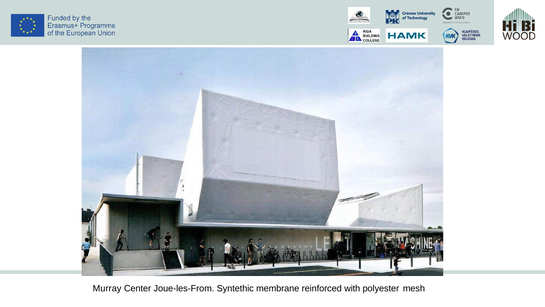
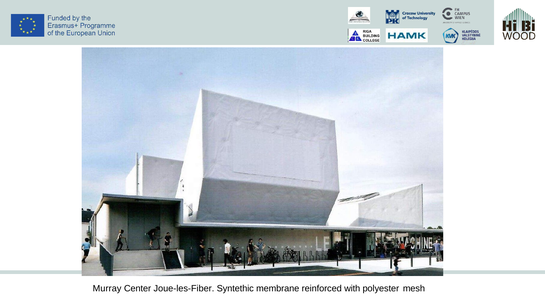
Joue-les-From: Joue-les-From -> Joue-les-Fiber (184, 288)
